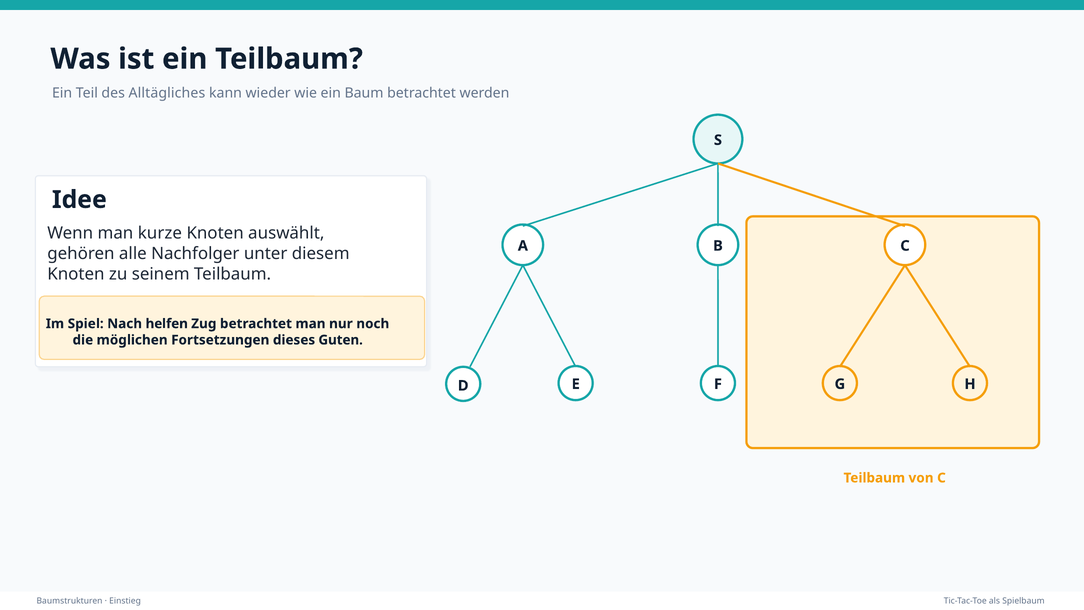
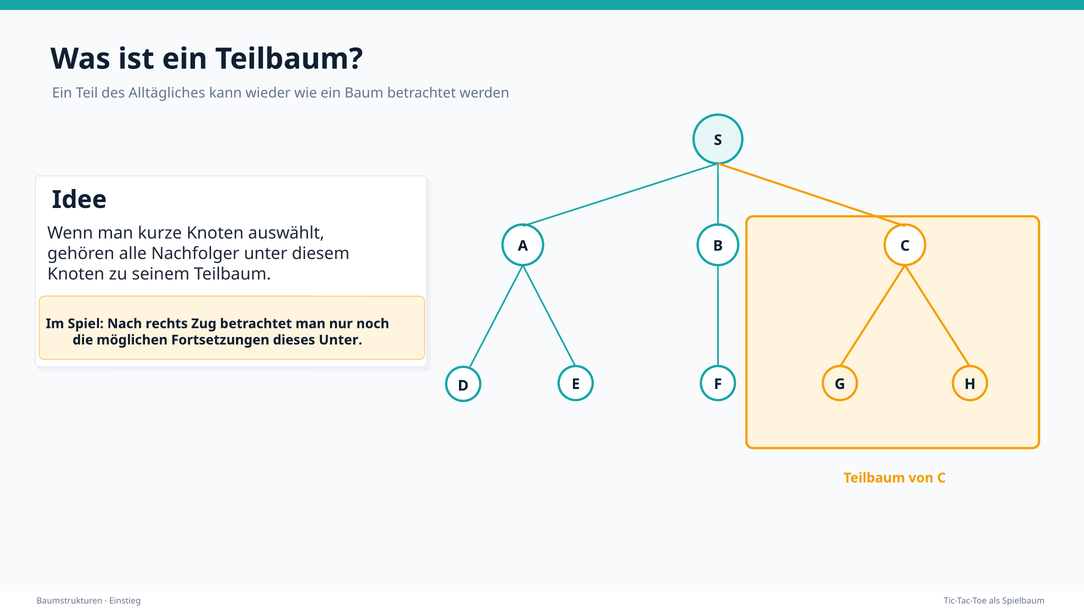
helfen: helfen -> rechts (167, 324)
dieses Guten: Guten -> Unter (340, 340)
